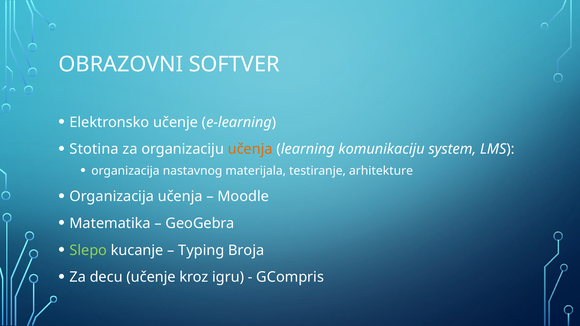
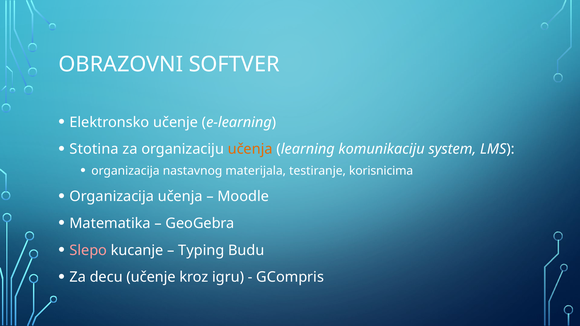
arhitekture: arhitekture -> korisnicima (381, 171)
Slepo colour: light green -> pink (88, 250)
Broja: Broja -> Budu (246, 250)
